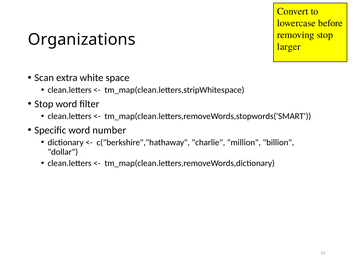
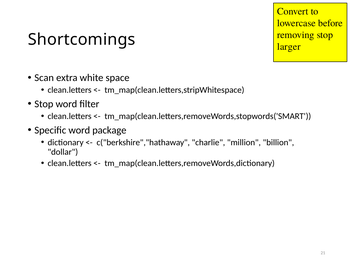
Organizations: Organizations -> Shortcomings (82, 40)
number: number -> package (109, 130)
